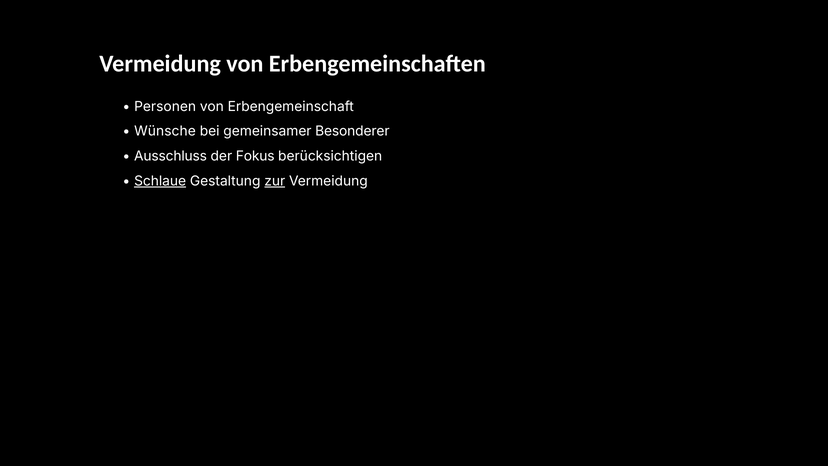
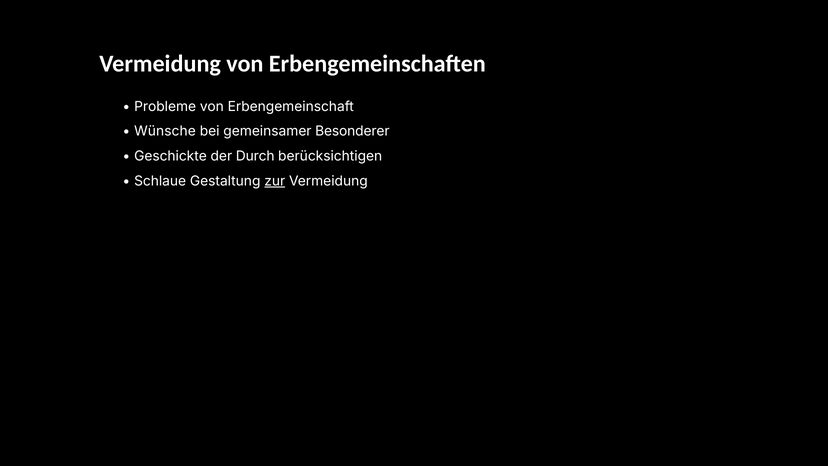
Personen: Personen -> Probleme (165, 106)
Ausschluss: Ausschluss -> Geschickte (170, 156)
Fokus: Fokus -> Durch (255, 156)
Schlaue underline: present -> none (160, 181)
